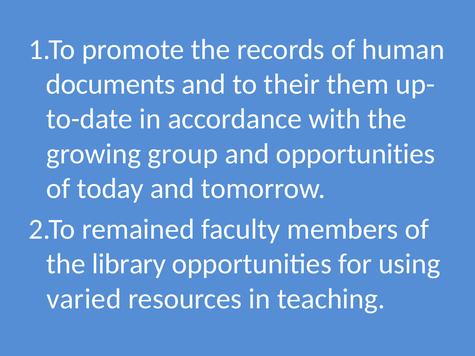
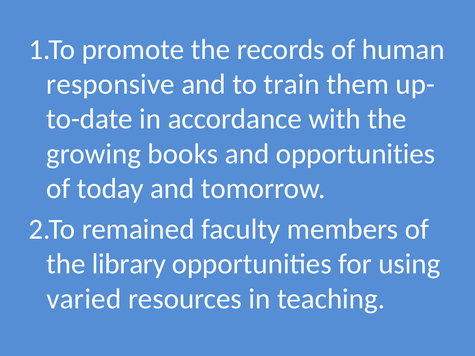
documents: documents -> responsive (111, 84)
their: their -> train (292, 84)
group: group -> books (183, 154)
